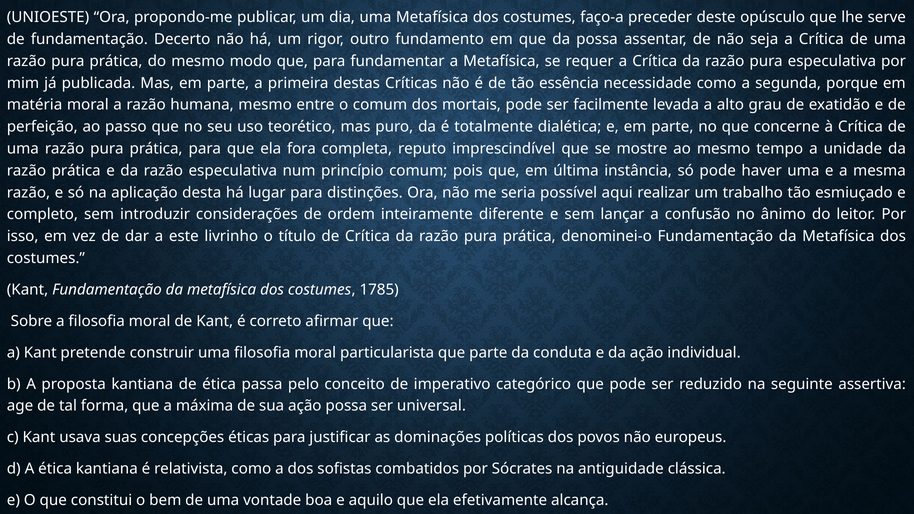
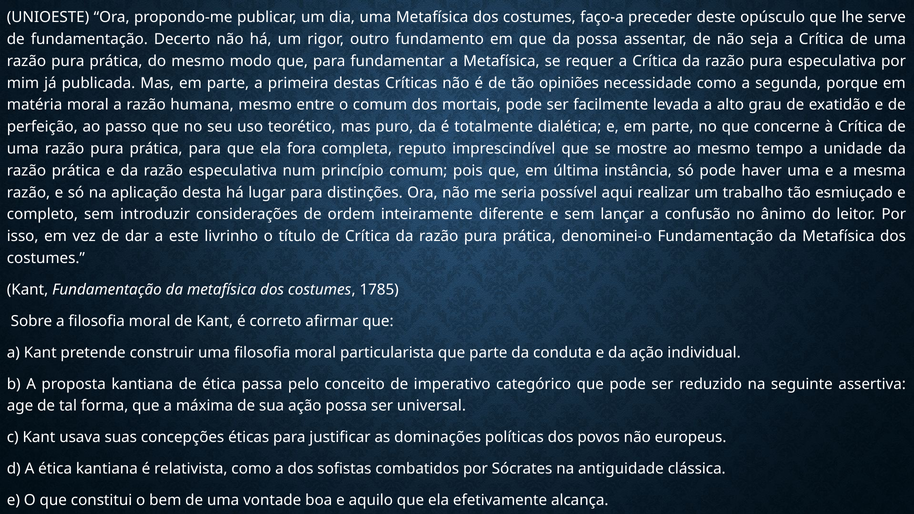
essência: essência -> opiniões (569, 83)
